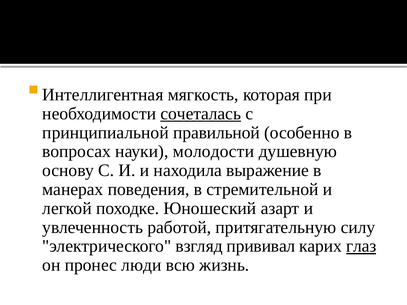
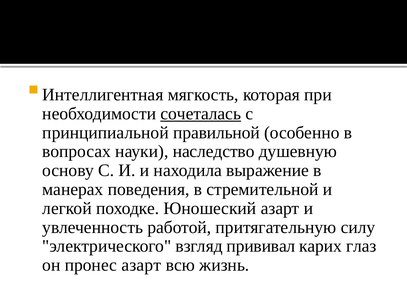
молодости: молодости -> наследство (214, 152)
глаз underline: present -> none (361, 246)
пронес люди: люди -> азарт (141, 265)
